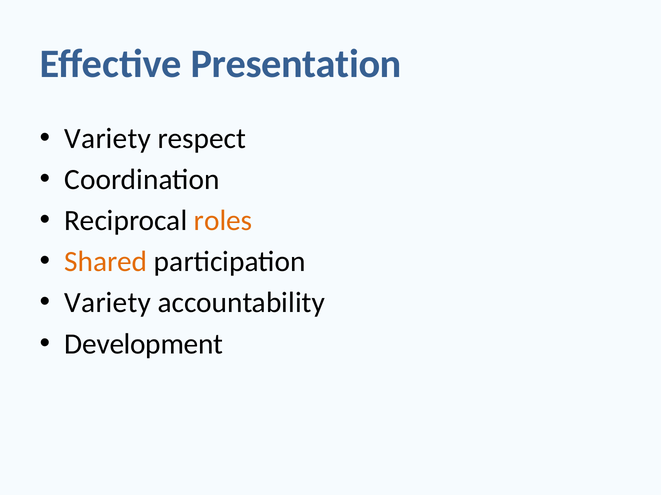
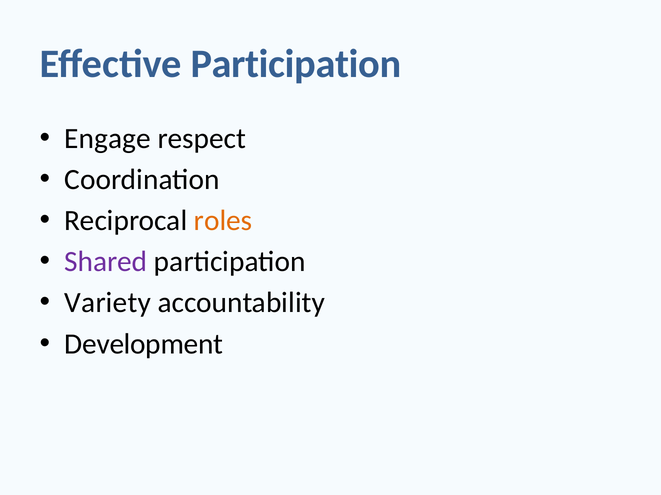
Effective Presentation: Presentation -> Participation (296, 64)
Variety: Variety -> Engage (108, 139)
Shared colour: orange -> purple (106, 262)
